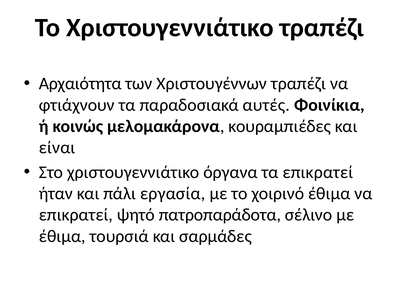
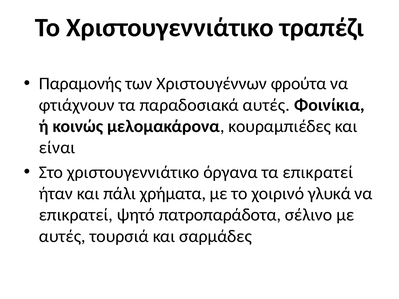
Αρχαιότητα: Αρχαιότητα -> Παραμονής (80, 84)
Χριστουγέννων τραπέζι: τραπέζι -> φρούτα (299, 84)
εργασία: εργασία -> χρήματα (173, 194)
χοιρινό έθιμα: έθιμα -> γλυκά (329, 194)
έθιμα: έθιμα -> αυτές (62, 236)
